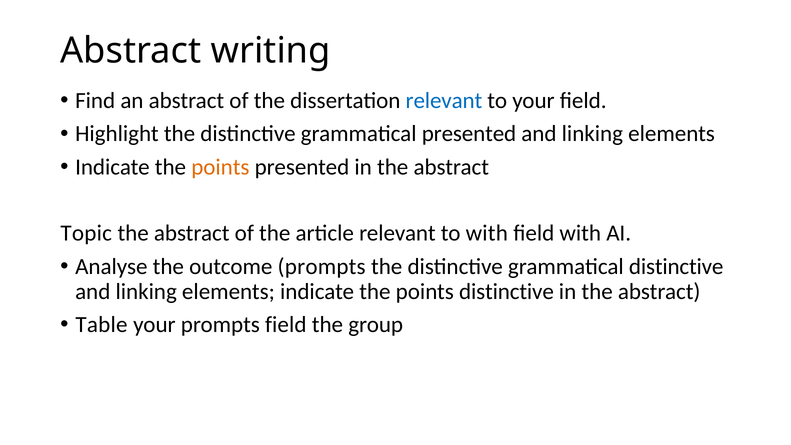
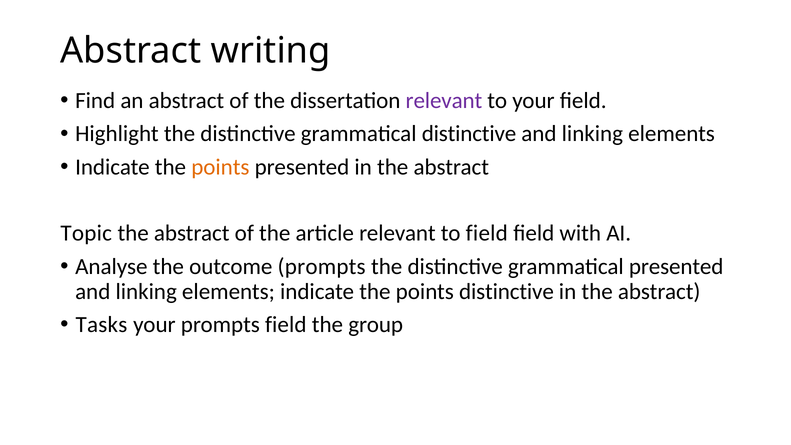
relevant colour: blue -> purple (444, 101)
grammatical presented: presented -> distinctive (469, 134)
to with: with -> field (487, 233)
grammatical distinctive: distinctive -> presented (676, 266)
Table: Table -> Tasks (101, 325)
